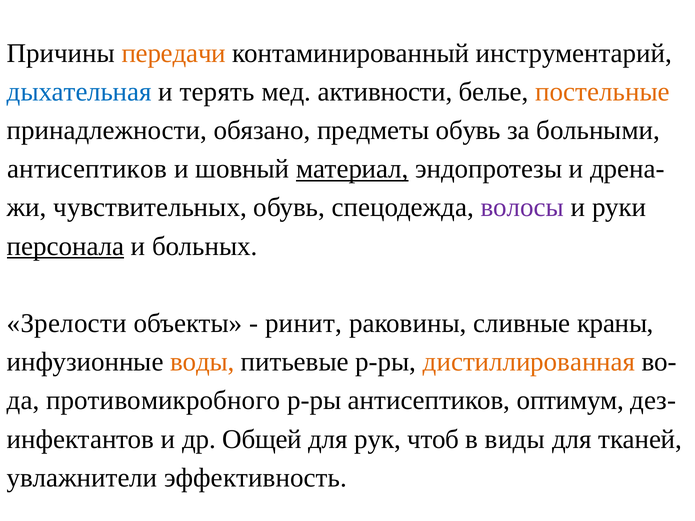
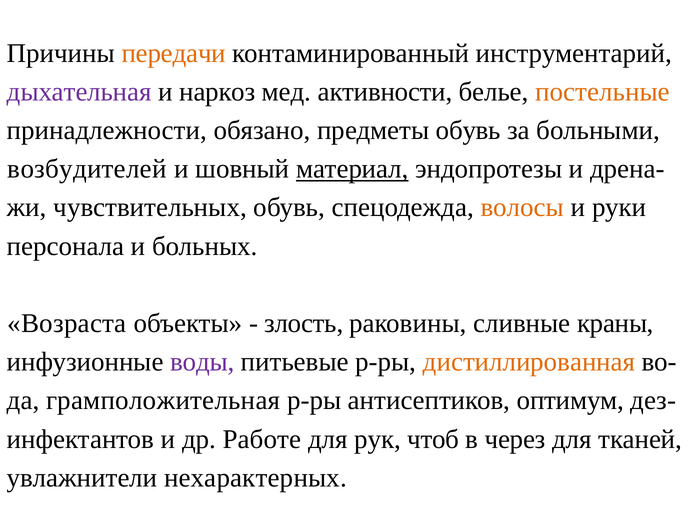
дыхательная colour: blue -> purple (79, 92)
терять: терять -> наркоз (217, 92)
антисептиков: антисептиков -> возбудителей (87, 169)
волосы colour: purple -> orange (522, 208)
персонала underline: present -> none (66, 246)
Зрелости: Зрелости -> Возраста (67, 323)
ринит: ринит -> злость (304, 323)
воды colour: orange -> purple (202, 362)
противомикробного: противомикробного -> грамположительная (163, 401)
Общей: Общей -> Работе (262, 439)
виды: виды -> через (515, 439)
эффективность: эффективность -> нехарактерных (255, 478)
